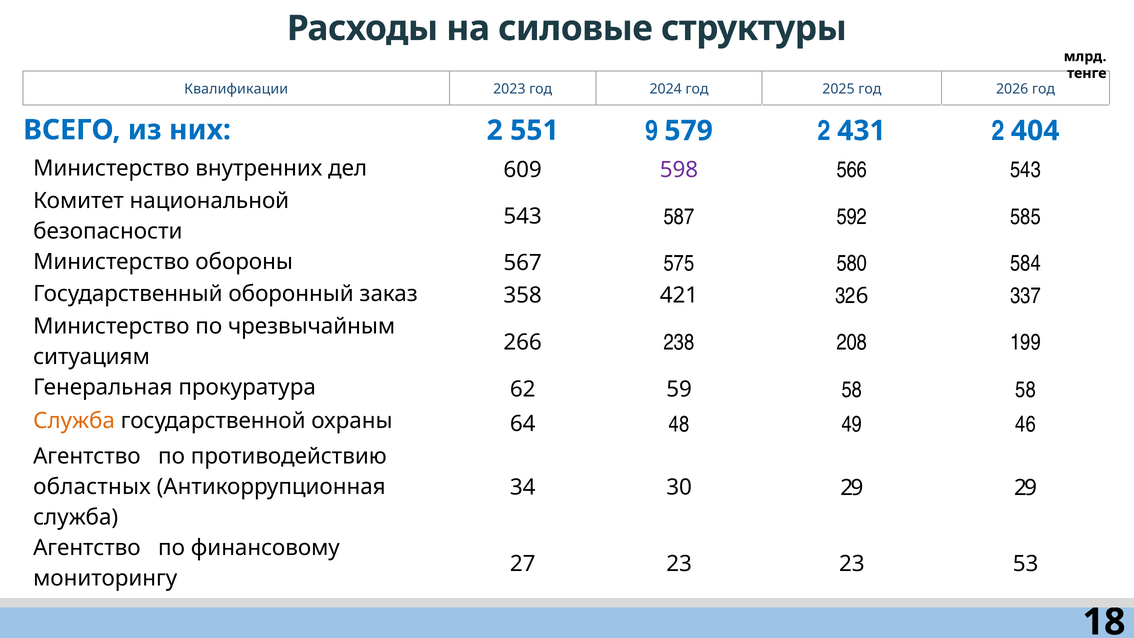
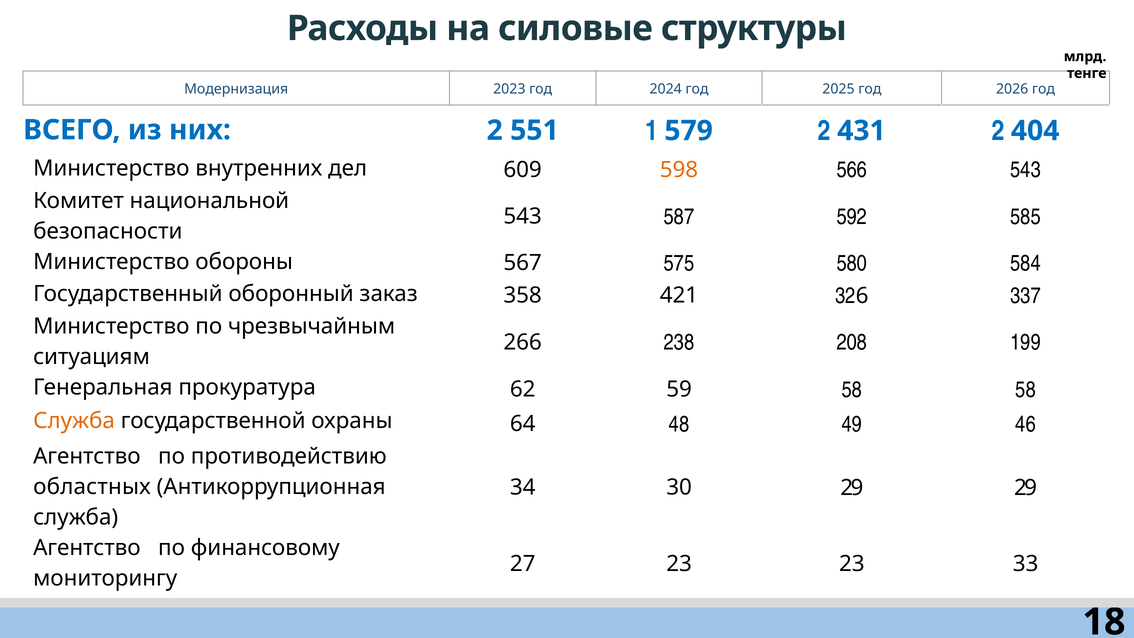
Квалификации: Квалификации -> Модернизация (236, 89)
9: 9 -> 1 (652, 131)
598 colour: purple -> orange (679, 170)
53: 53 -> 33 (1026, 564)
